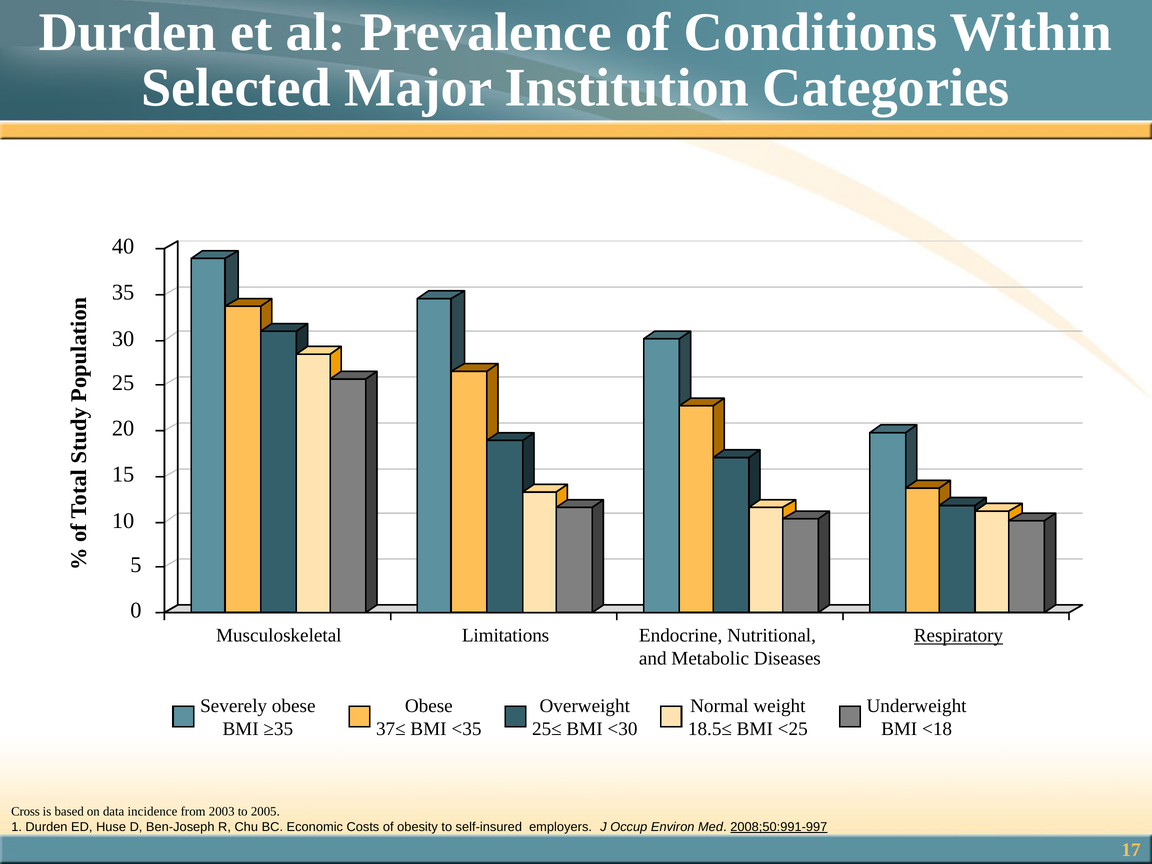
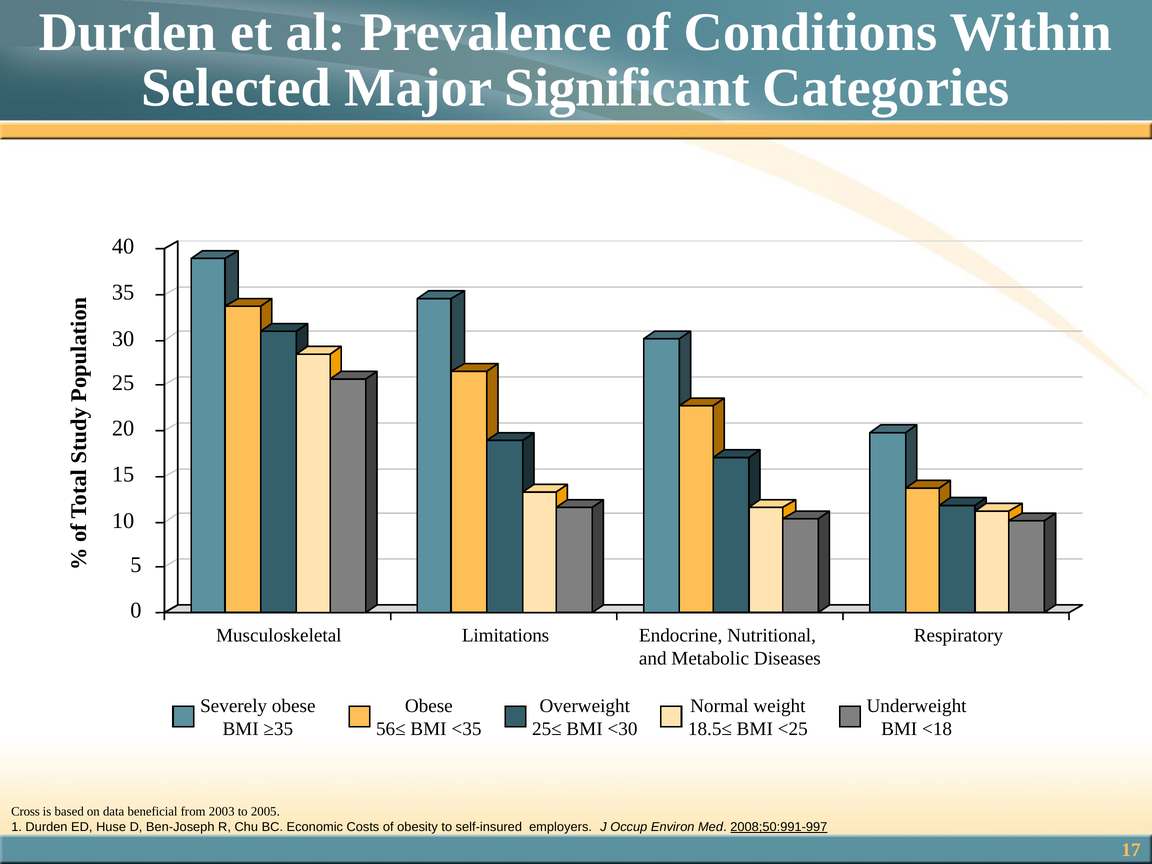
Institution: Institution -> Significant (627, 88)
Respiratory underline: present -> none (958, 636)
37≤: 37≤ -> 56≤ (391, 729)
incidence: incidence -> beneficial (153, 812)
